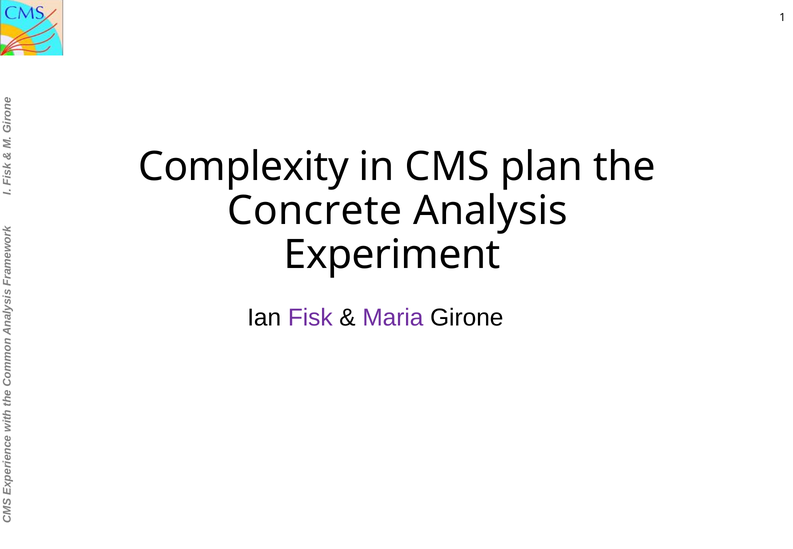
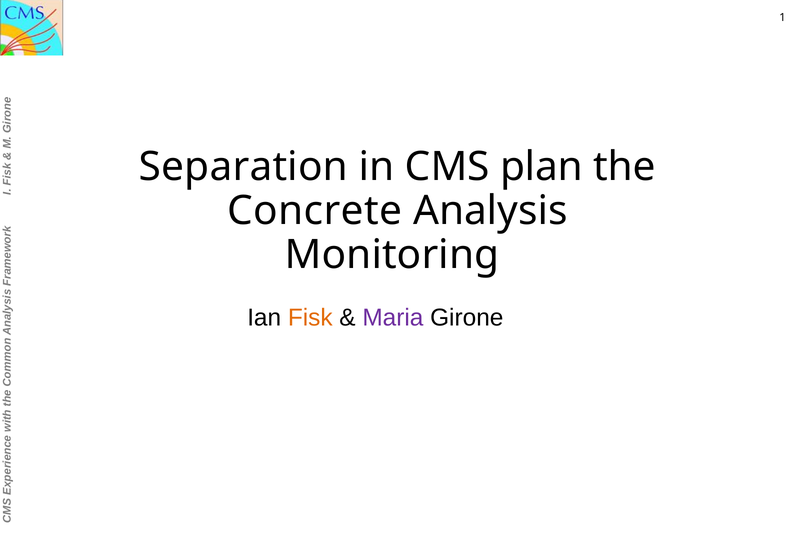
Complexity: Complexity -> Separation (243, 167)
Experiment: Experiment -> Monitoring (392, 255)
Fisk colour: purple -> orange (310, 317)
